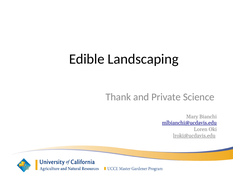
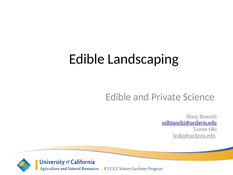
Thank: Thank -> Edible (118, 97)
